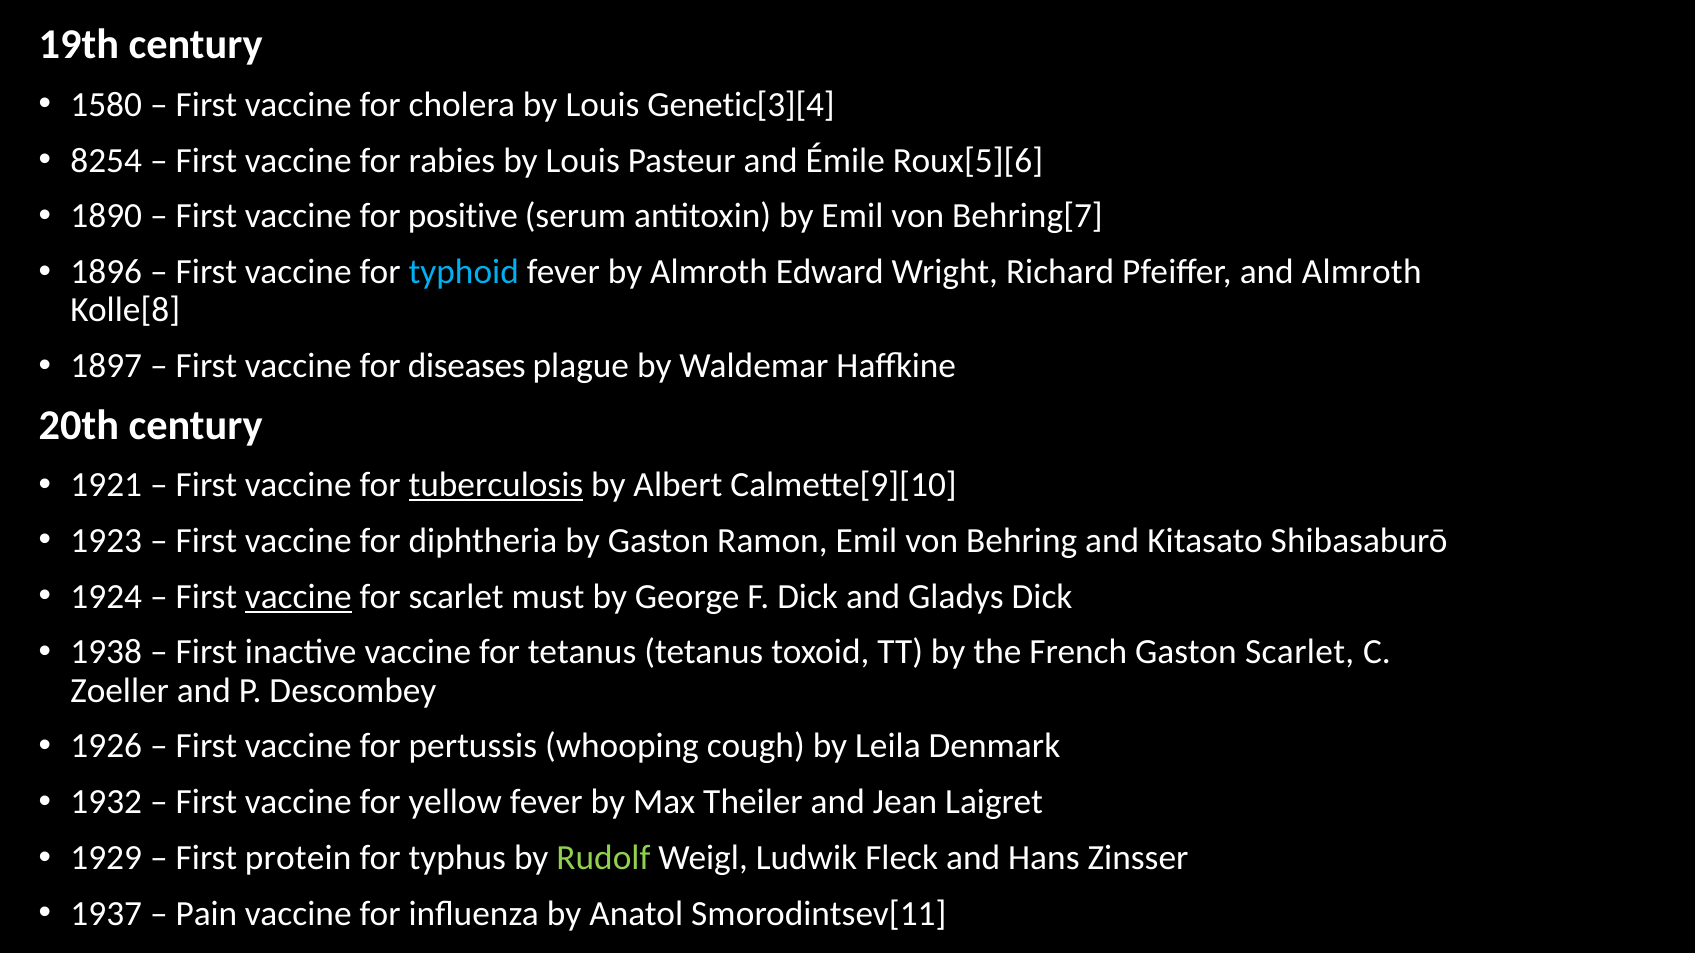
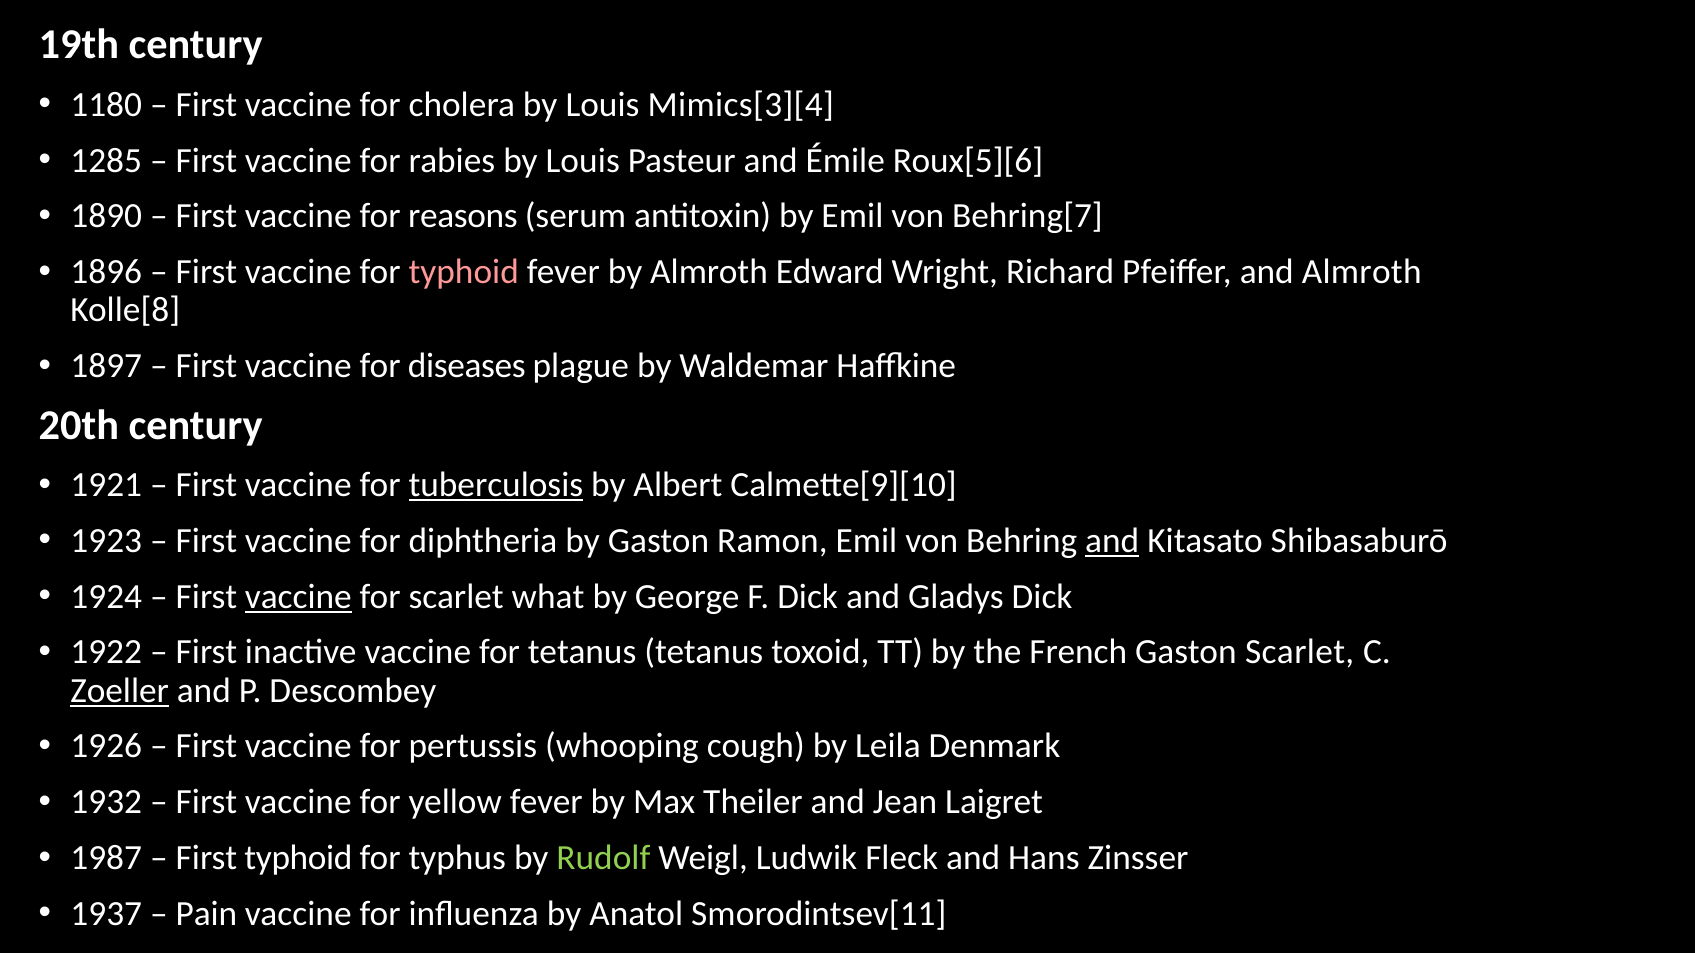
1580: 1580 -> 1180 (106, 105)
Genetic[3][4: Genetic[3][4 -> Mimics[3][4 (741, 105)
8254: 8254 -> 1285 (106, 160)
positive: positive -> reasons (463, 216)
typhoid colour: light blue -> pink (464, 272)
and underline: none -> present (1112, 541)
must: must -> what (548, 597)
1938: 1938 -> 1922 (106, 653)
Zoeller underline: none -> present (120, 691)
1929: 1929 -> 1987 (106, 858)
First protein: protein -> typhoid (298, 858)
